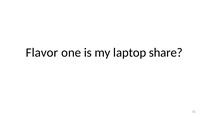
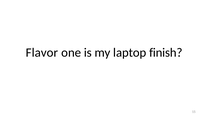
share: share -> finish (166, 53)
